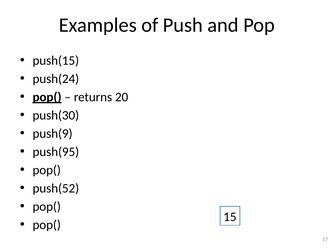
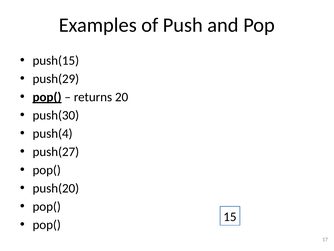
push(24: push(24 -> push(29 (56, 79)
push(9: push(9 -> push(4 (53, 133)
push(95: push(95 -> push(27 (56, 151)
push(52: push(52 -> push(20 (56, 188)
